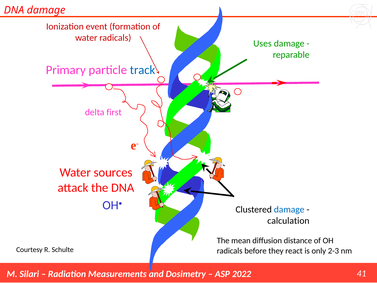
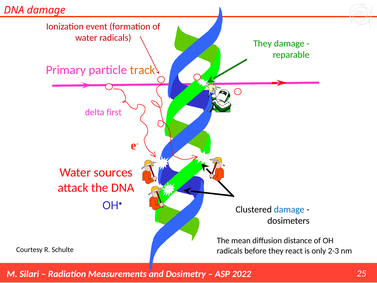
Uses: Uses -> They (263, 43)
track colour: blue -> orange (143, 70)
calculation: calculation -> dosimeters (288, 221)
41: 41 -> 25 (361, 273)
